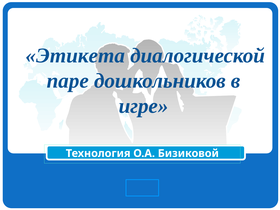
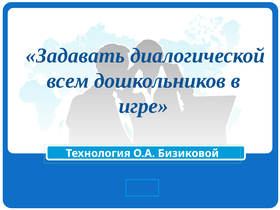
Этикета: Этикета -> Задавать (75, 56)
паре: паре -> всем (68, 81)
